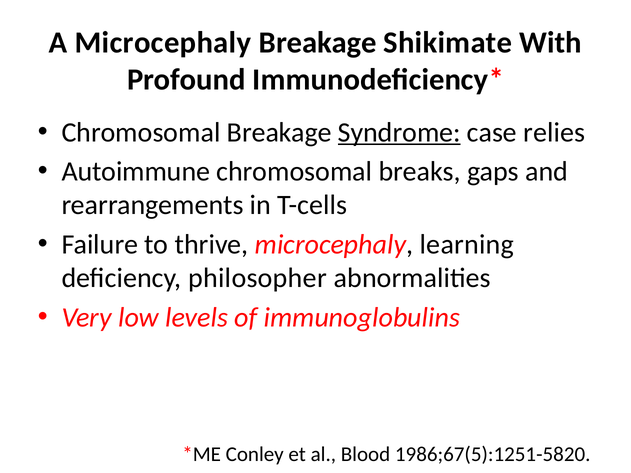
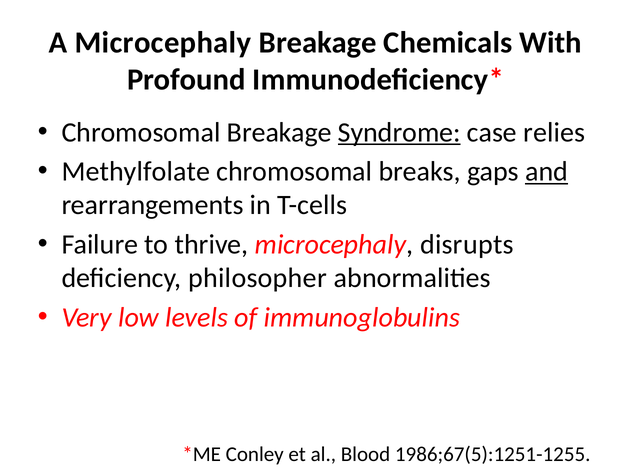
Shikimate: Shikimate -> Chemicals (448, 43)
Autoimmune: Autoimmune -> Methylfolate (136, 172)
and underline: none -> present (547, 172)
learning: learning -> disrupts (467, 245)
1986;67(5):1251-5820: 1986;67(5):1251-5820 -> 1986;67(5):1251-1255 (493, 454)
